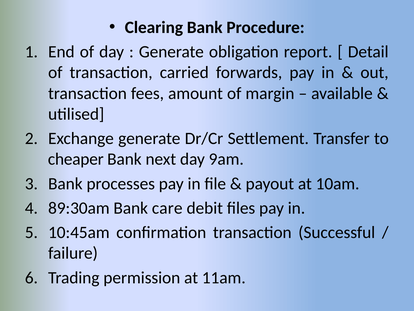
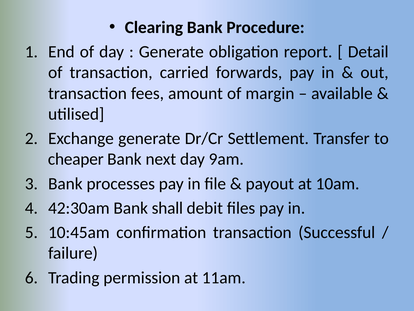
89:30am: 89:30am -> 42:30am (79, 208)
care: care -> shall (167, 208)
